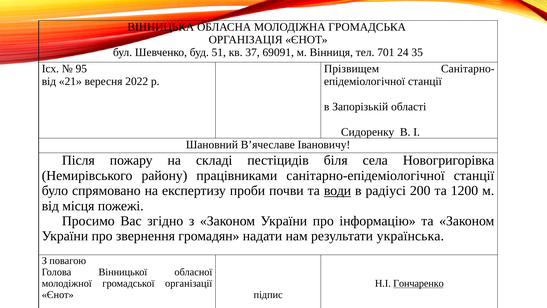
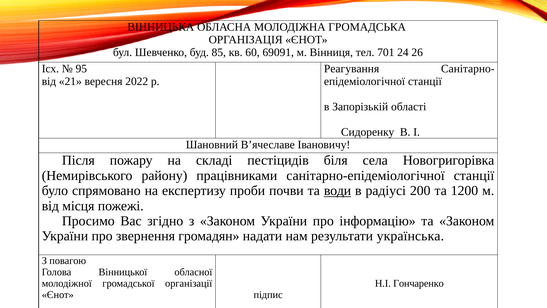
51: 51 -> 85 (219, 52)
37: 37 -> 60 (253, 52)
35: 35 -> 26 (417, 52)
Прізвищем: Прізвищем -> Реагування (352, 69)
Гончаренко underline: present -> none (418, 283)
